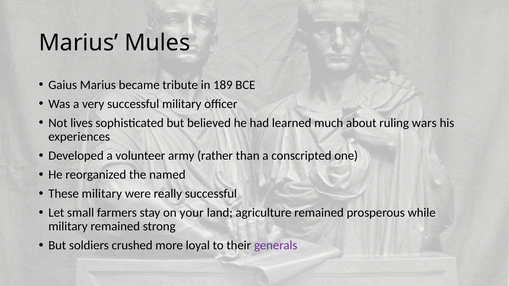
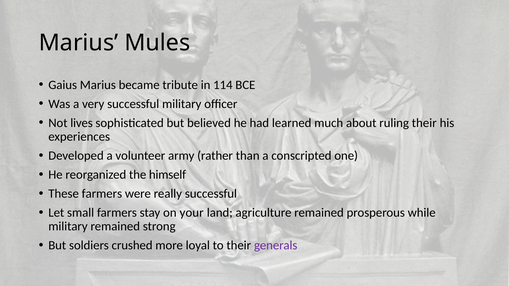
189: 189 -> 114 (223, 85)
ruling wars: wars -> their (424, 123)
named: named -> himself (167, 175)
These military: military -> farmers (102, 194)
